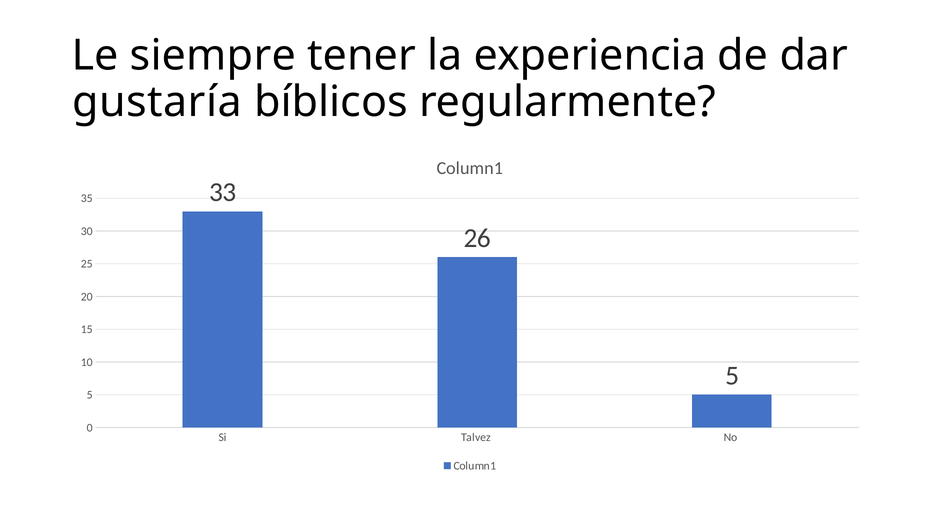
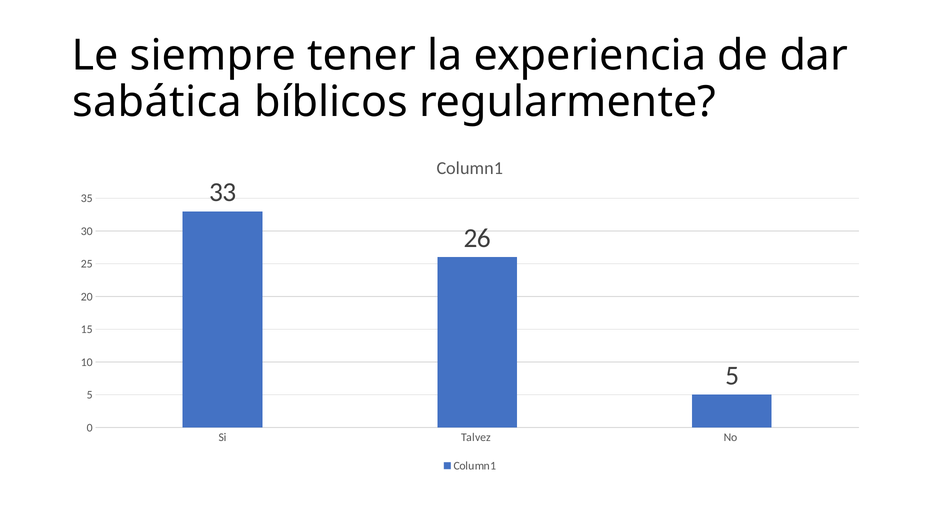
gustaría: gustaría -> sabática (157, 102)
